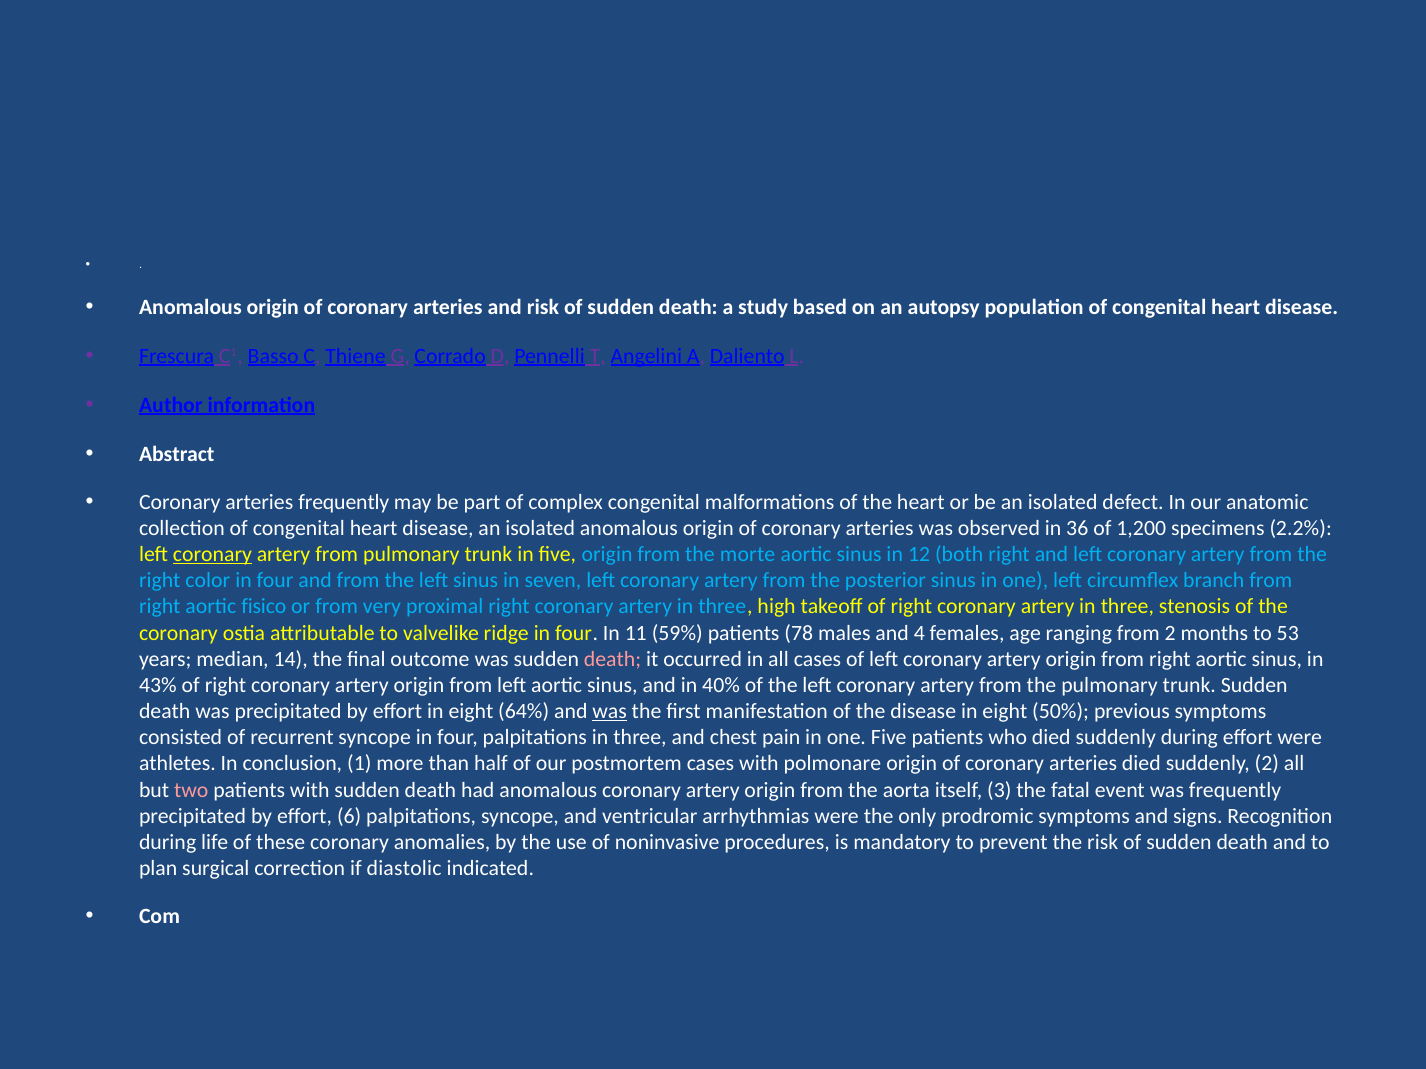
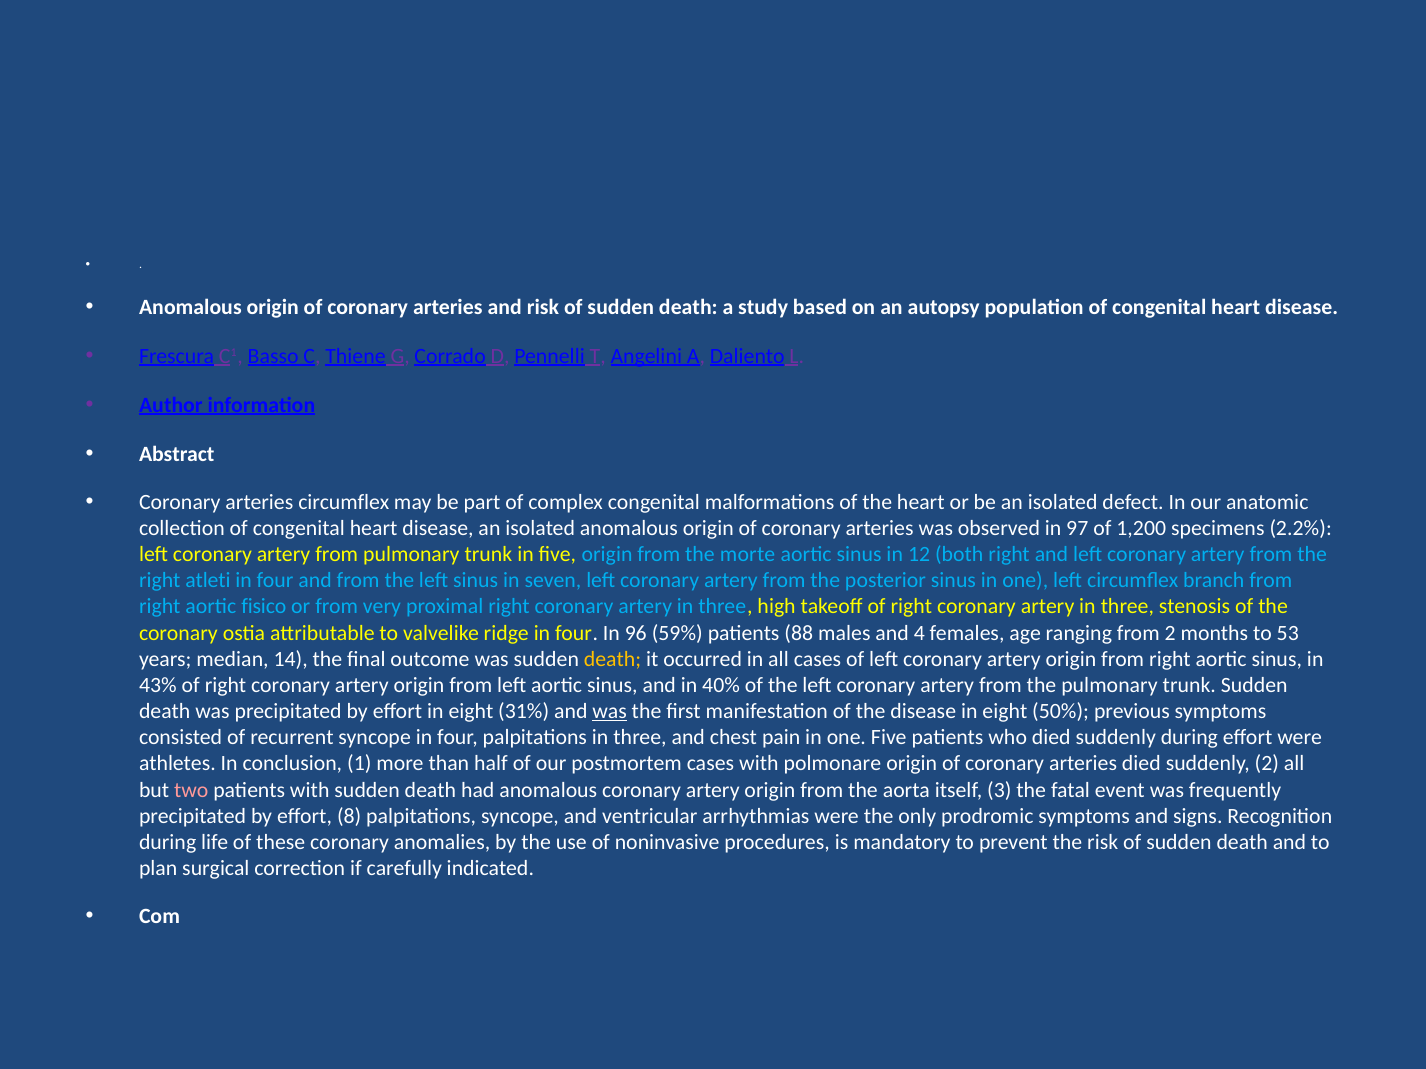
arteries frequently: frequently -> circumflex (344, 502)
36: 36 -> 97 (1077, 529)
coronary underline: present -> none (212, 555)
color: color -> atleti (208, 581)
11: 11 -> 96 (636, 633)
78: 78 -> 88 (799, 633)
death colour: pink -> yellow (613, 659)
64%: 64% -> 31% (524, 712)
6: 6 -> 8 (349, 816)
diastolic: diastolic -> carefully (404, 869)
